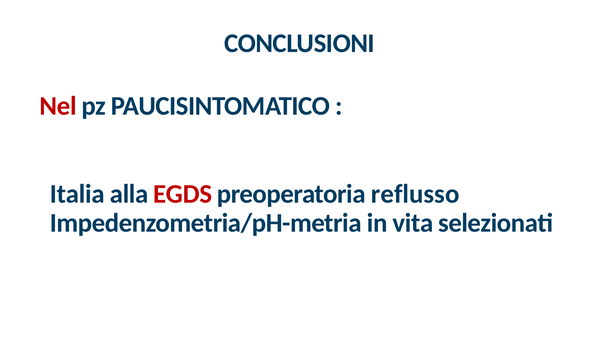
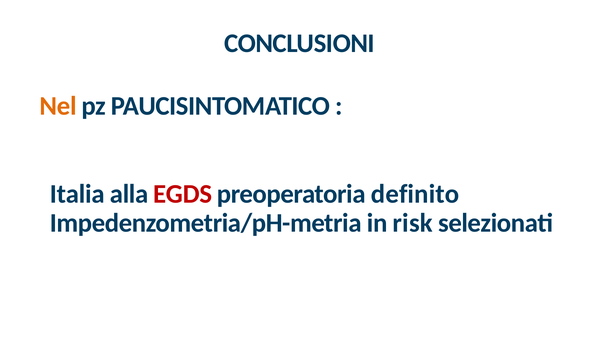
Nel colour: red -> orange (58, 106)
reflusso: reflusso -> definito (415, 194)
vita: vita -> risk (413, 223)
